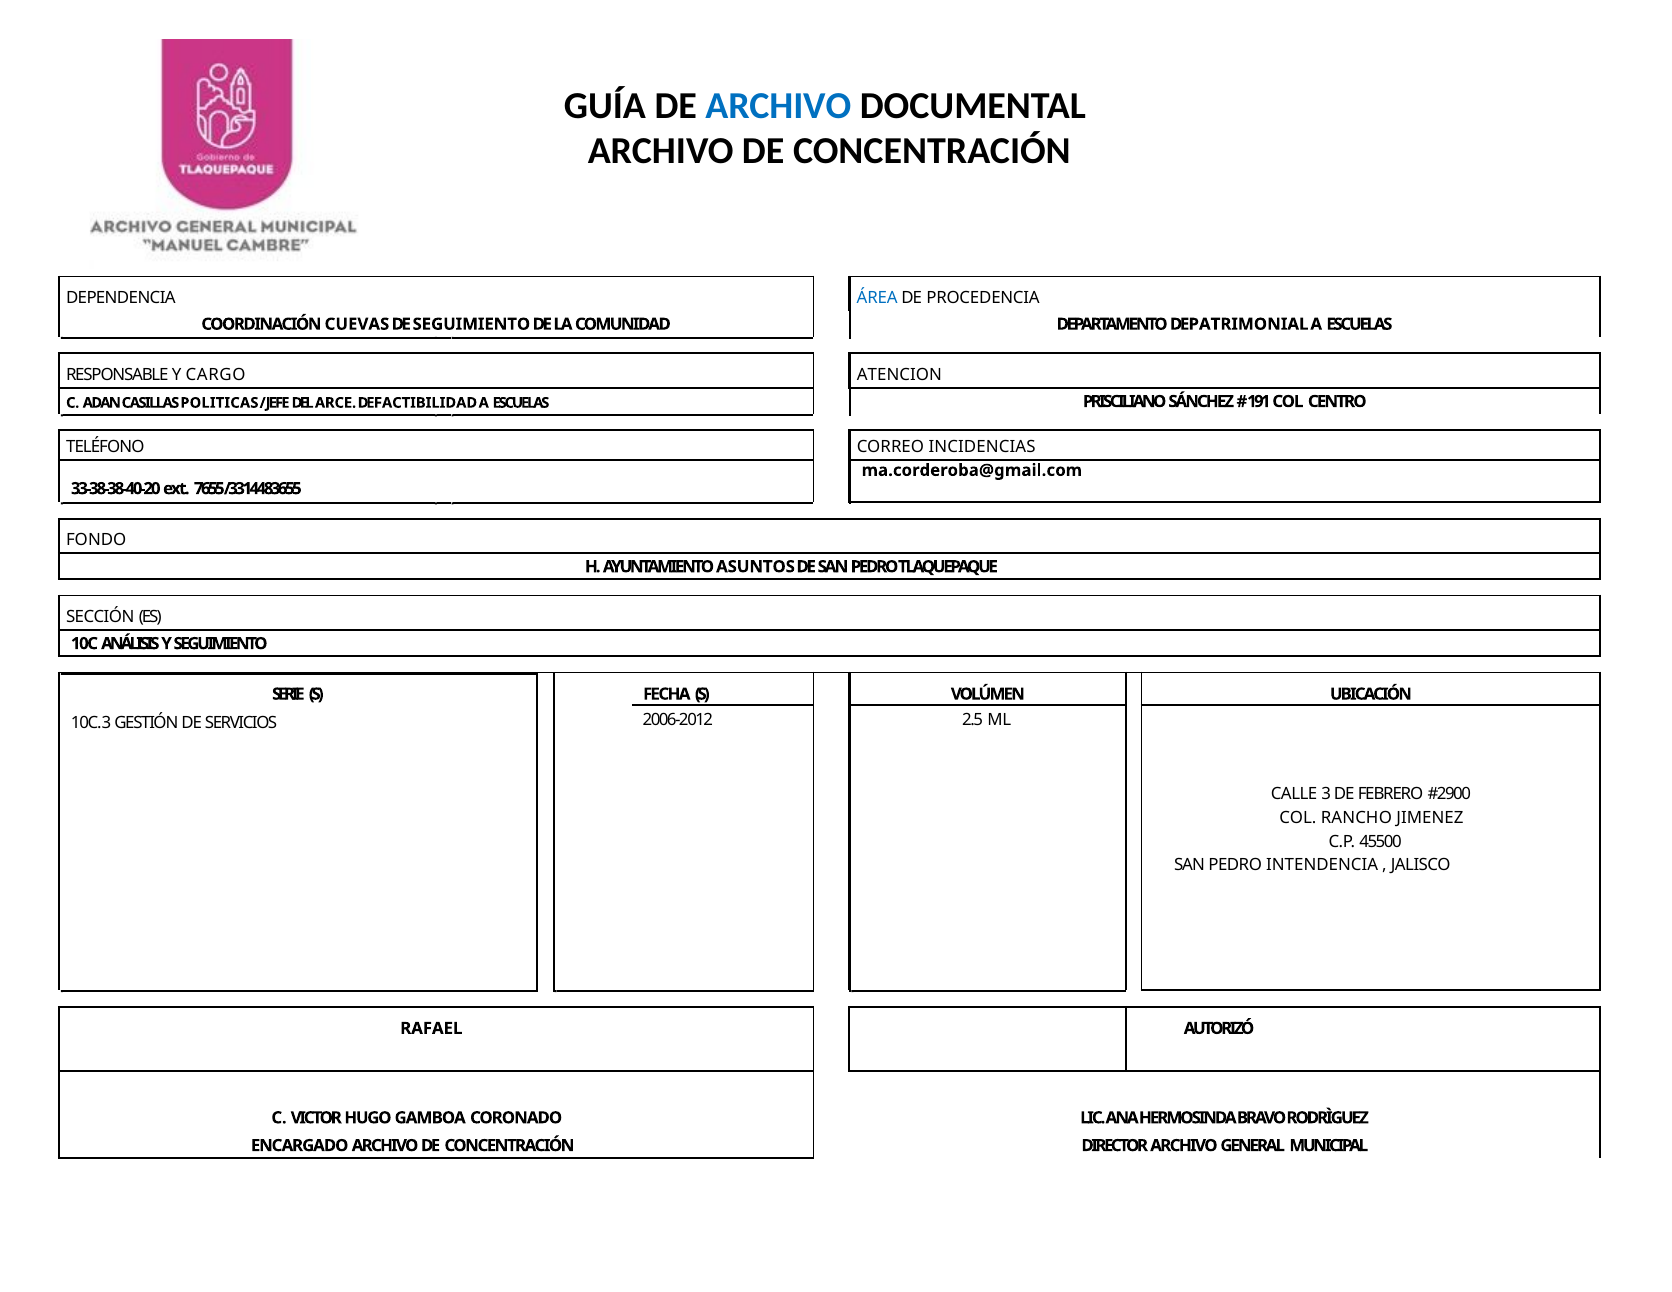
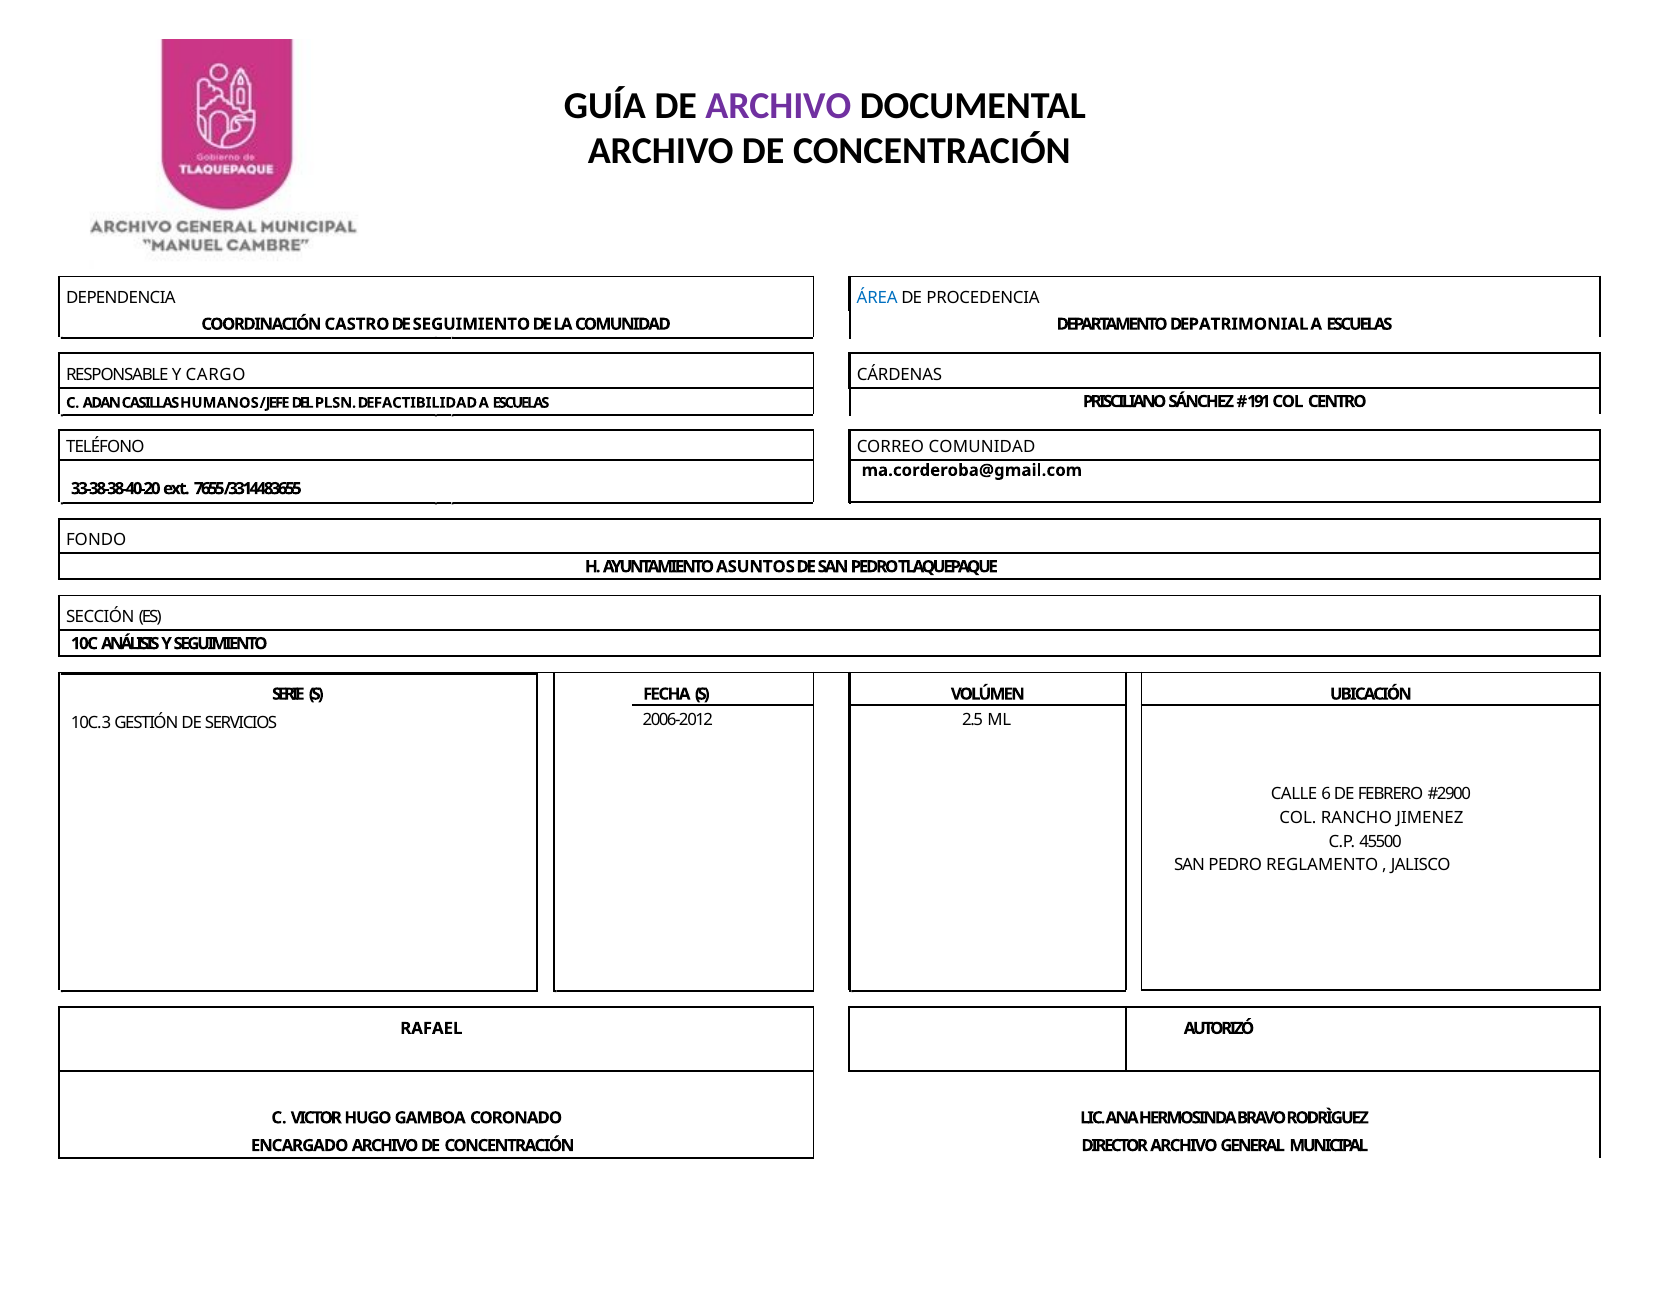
ARCHIVO colour: blue -> purple (778, 106)
CUEVAS: CUEVAS -> CASTRO (357, 324)
ATENCION: ATENCION -> CÁRDENAS (900, 375)
POLITICAS: POLITICAS -> HUMANOS (219, 403)
ARCE: ARCE -> PLSN (336, 403)
CORREO INCIDENCIAS: INCIDENCIAS -> COMUNIDAD (982, 447)
3: 3 -> 6 (1326, 794)
INTENDENCIA: INTENDENCIA -> REGLAMENTO (1322, 865)
